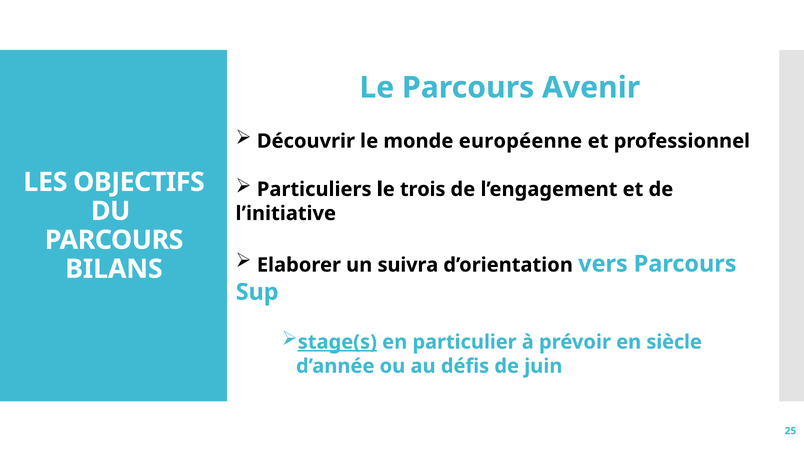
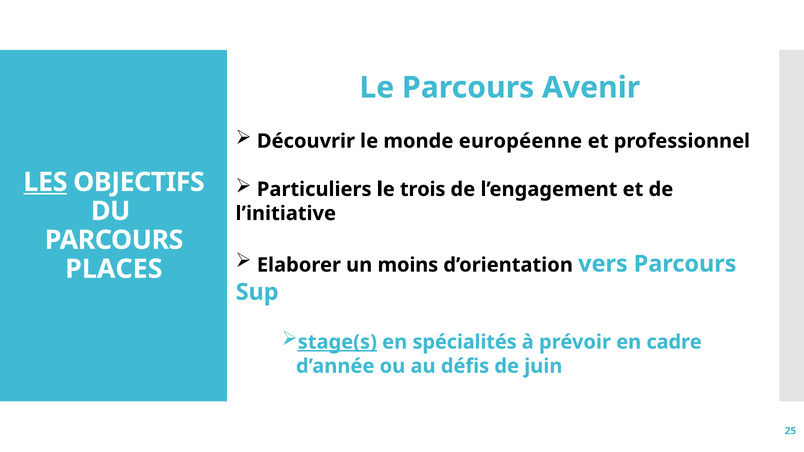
LES underline: none -> present (45, 182)
suivra: suivra -> moins (408, 265)
BILANS: BILANS -> PLACES (114, 269)
particulier: particulier -> spécialités (465, 342)
siècle: siècle -> cadre (674, 342)
